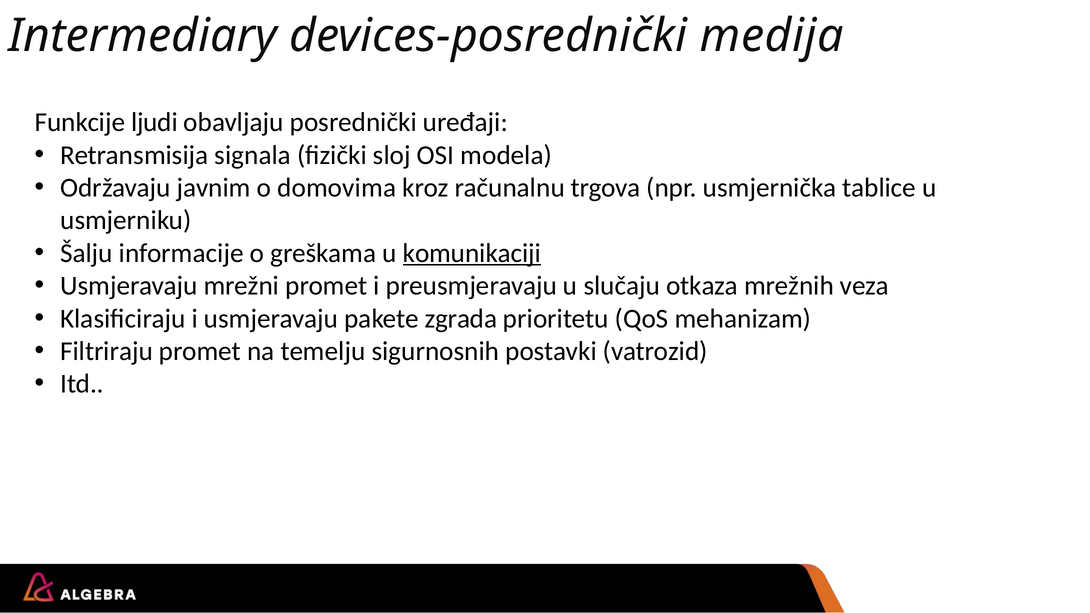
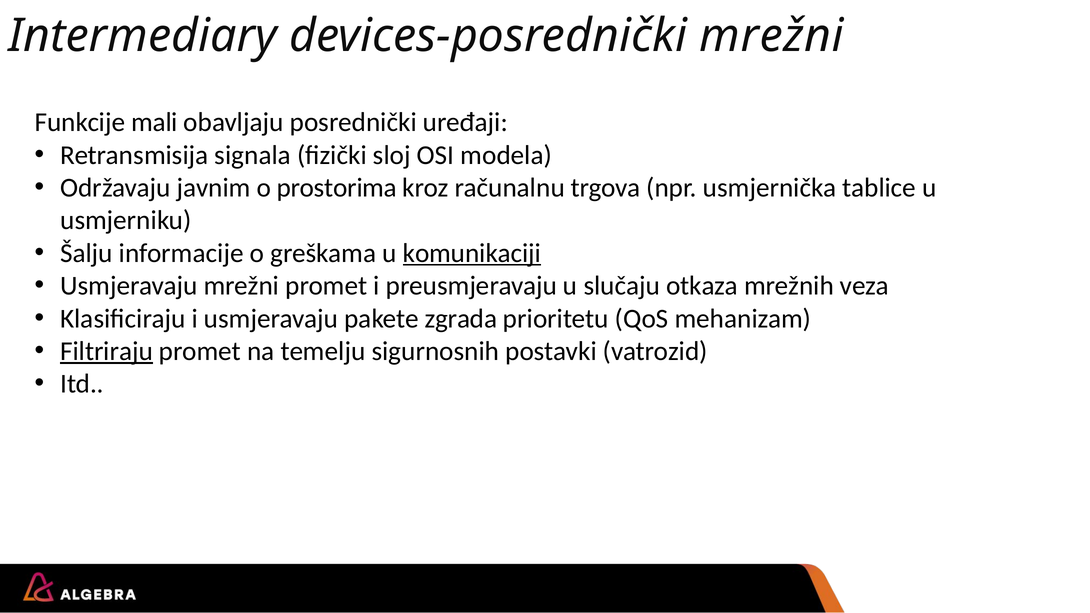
devices-posrednički medija: medija -> mrežni (772, 36)
ljudi: ljudi -> mali (154, 122)
domovima: domovima -> prostorima (337, 188)
Filtriraju underline: none -> present (107, 351)
